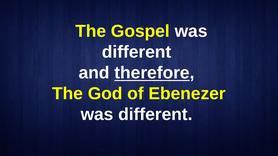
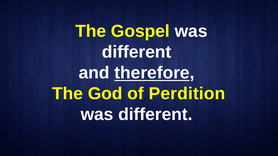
Ebenezer: Ebenezer -> Perdition (187, 94)
